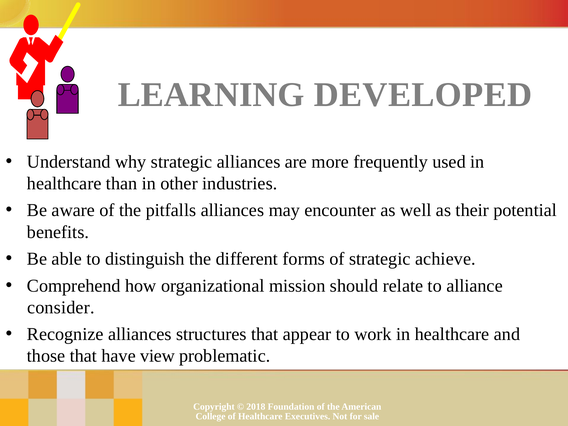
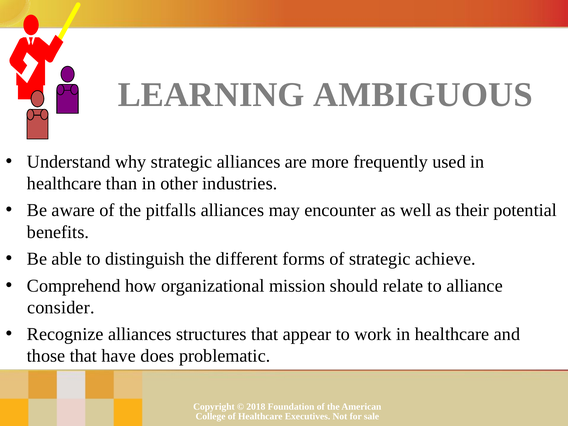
DEVELOPED: DEVELOPED -> AMBIGUOUS (423, 95)
view: view -> does (157, 356)
